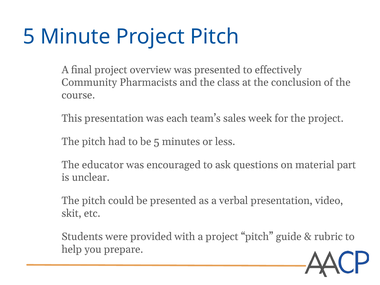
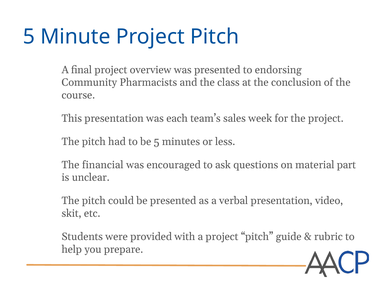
effectively: effectively -> endorsing (278, 70)
educator: educator -> financial (103, 165)
